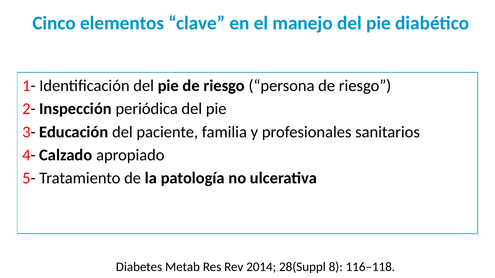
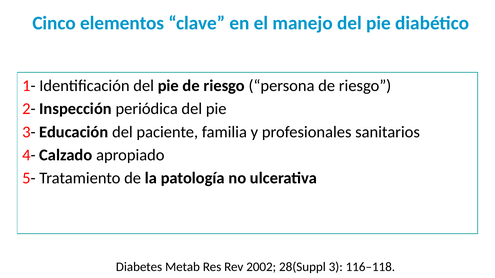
2014: 2014 -> 2002 (261, 267)
8: 8 -> 3 (336, 267)
